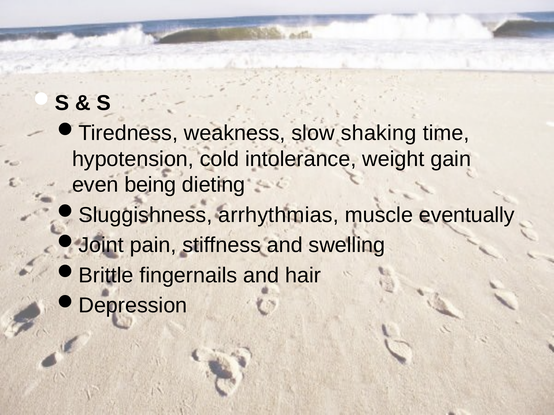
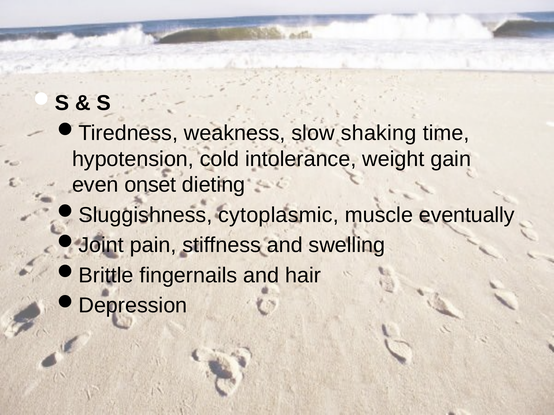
being: being -> onset (150, 185)
arrhythmias: arrhythmias -> cytoplasmic (279, 215)
